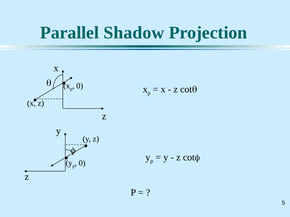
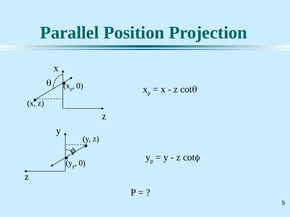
Shadow: Shadow -> Position (134, 33)
